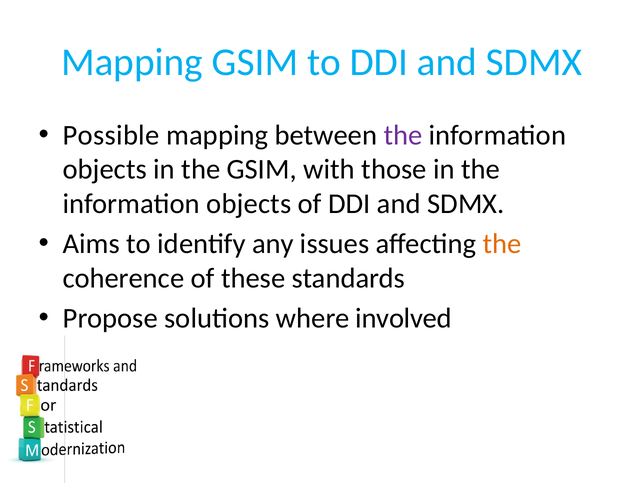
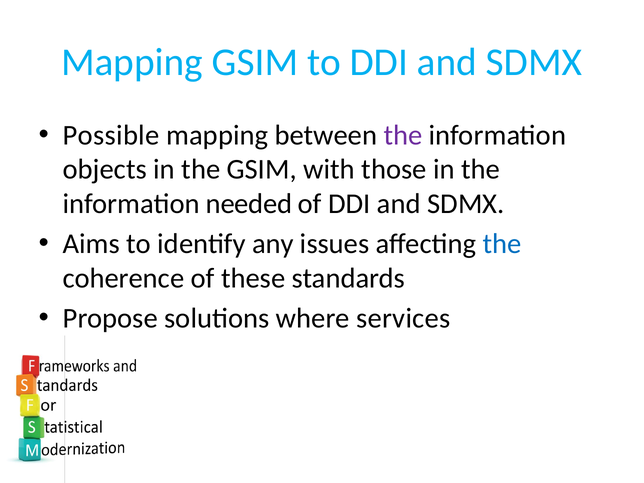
objects: objects -> needed (249, 204)
the colour: orange -> blue (502, 244)
involved: involved -> services (403, 318)
